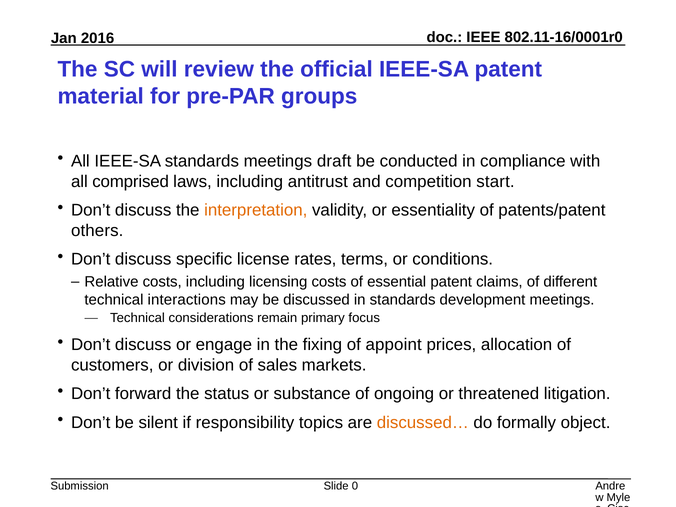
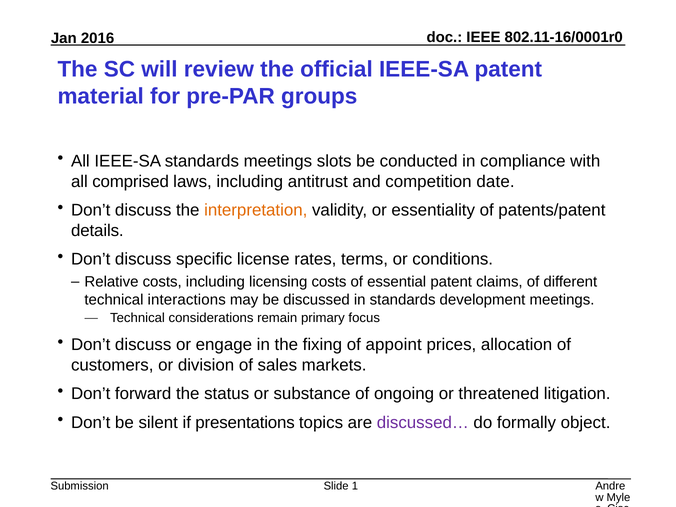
draft: draft -> slots (334, 161)
start: start -> date (496, 181)
others: others -> details (97, 230)
responsibility: responsibility -> presentations (245, 423)
discussed… colour: orange -> purple (423, 423)
0: 0 -> 1 (355, 486)
